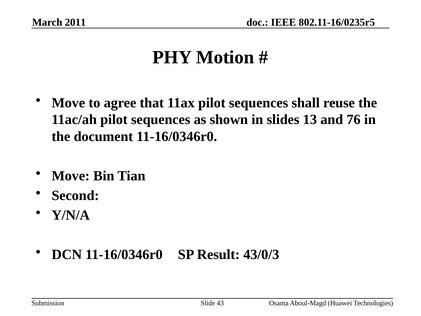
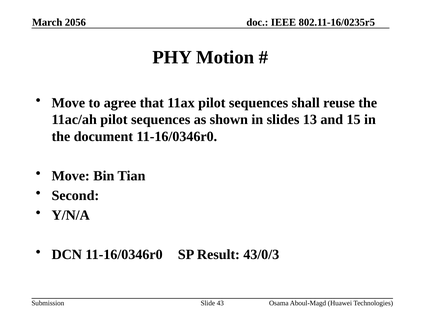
2011: 2011 -> 2056 (75, 22)
76: 76 -> 15 (354, 120)
